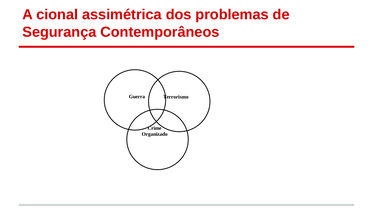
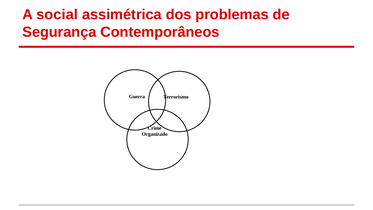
cional: cional -> social (57, 15)
